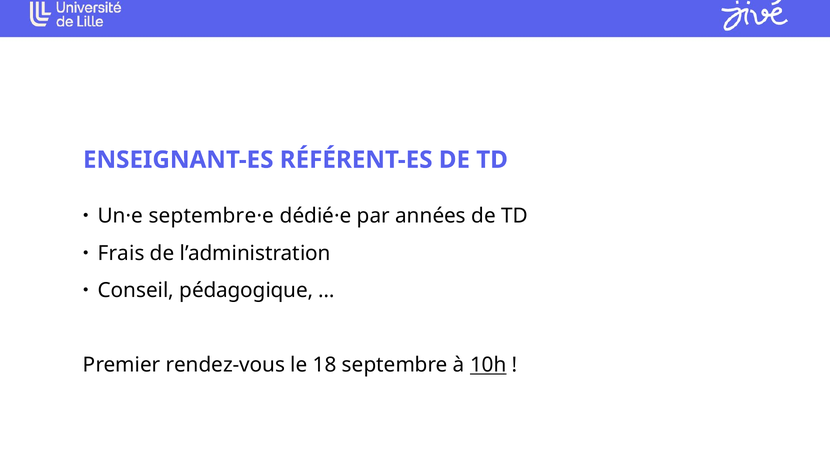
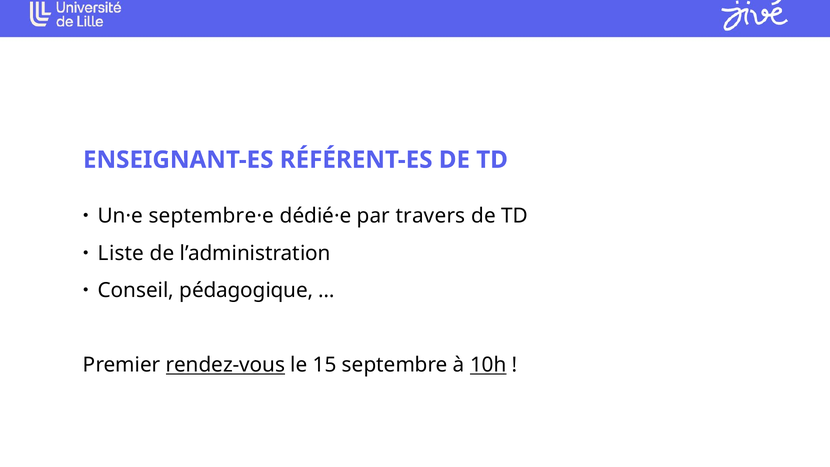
années: années -> travers (430, 216)
Frais: Frais -> Liste (121, 253)
rendez-vous underline: none -> present (225, 365)
18: 18 -> 15 (325, 365)
